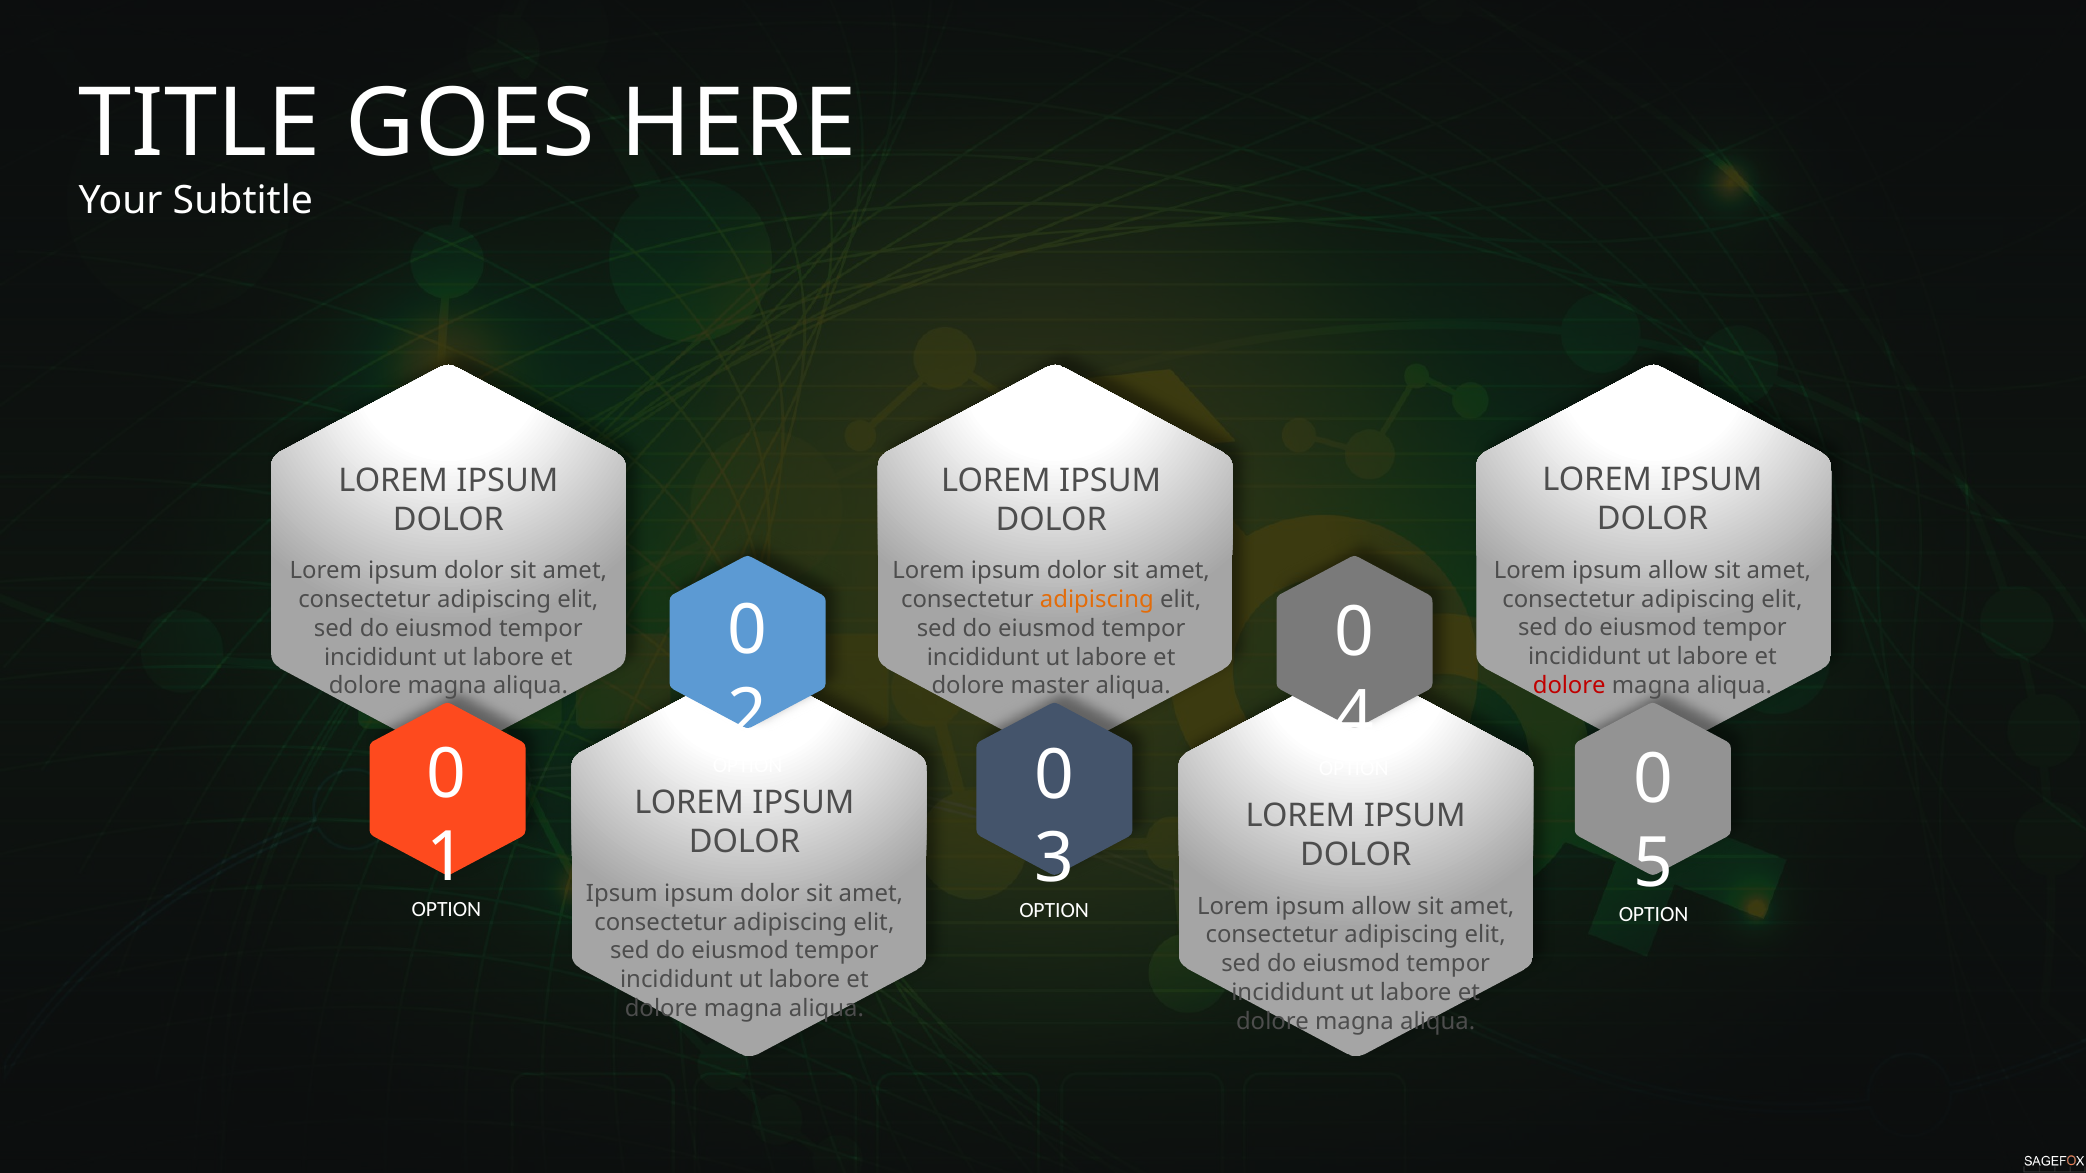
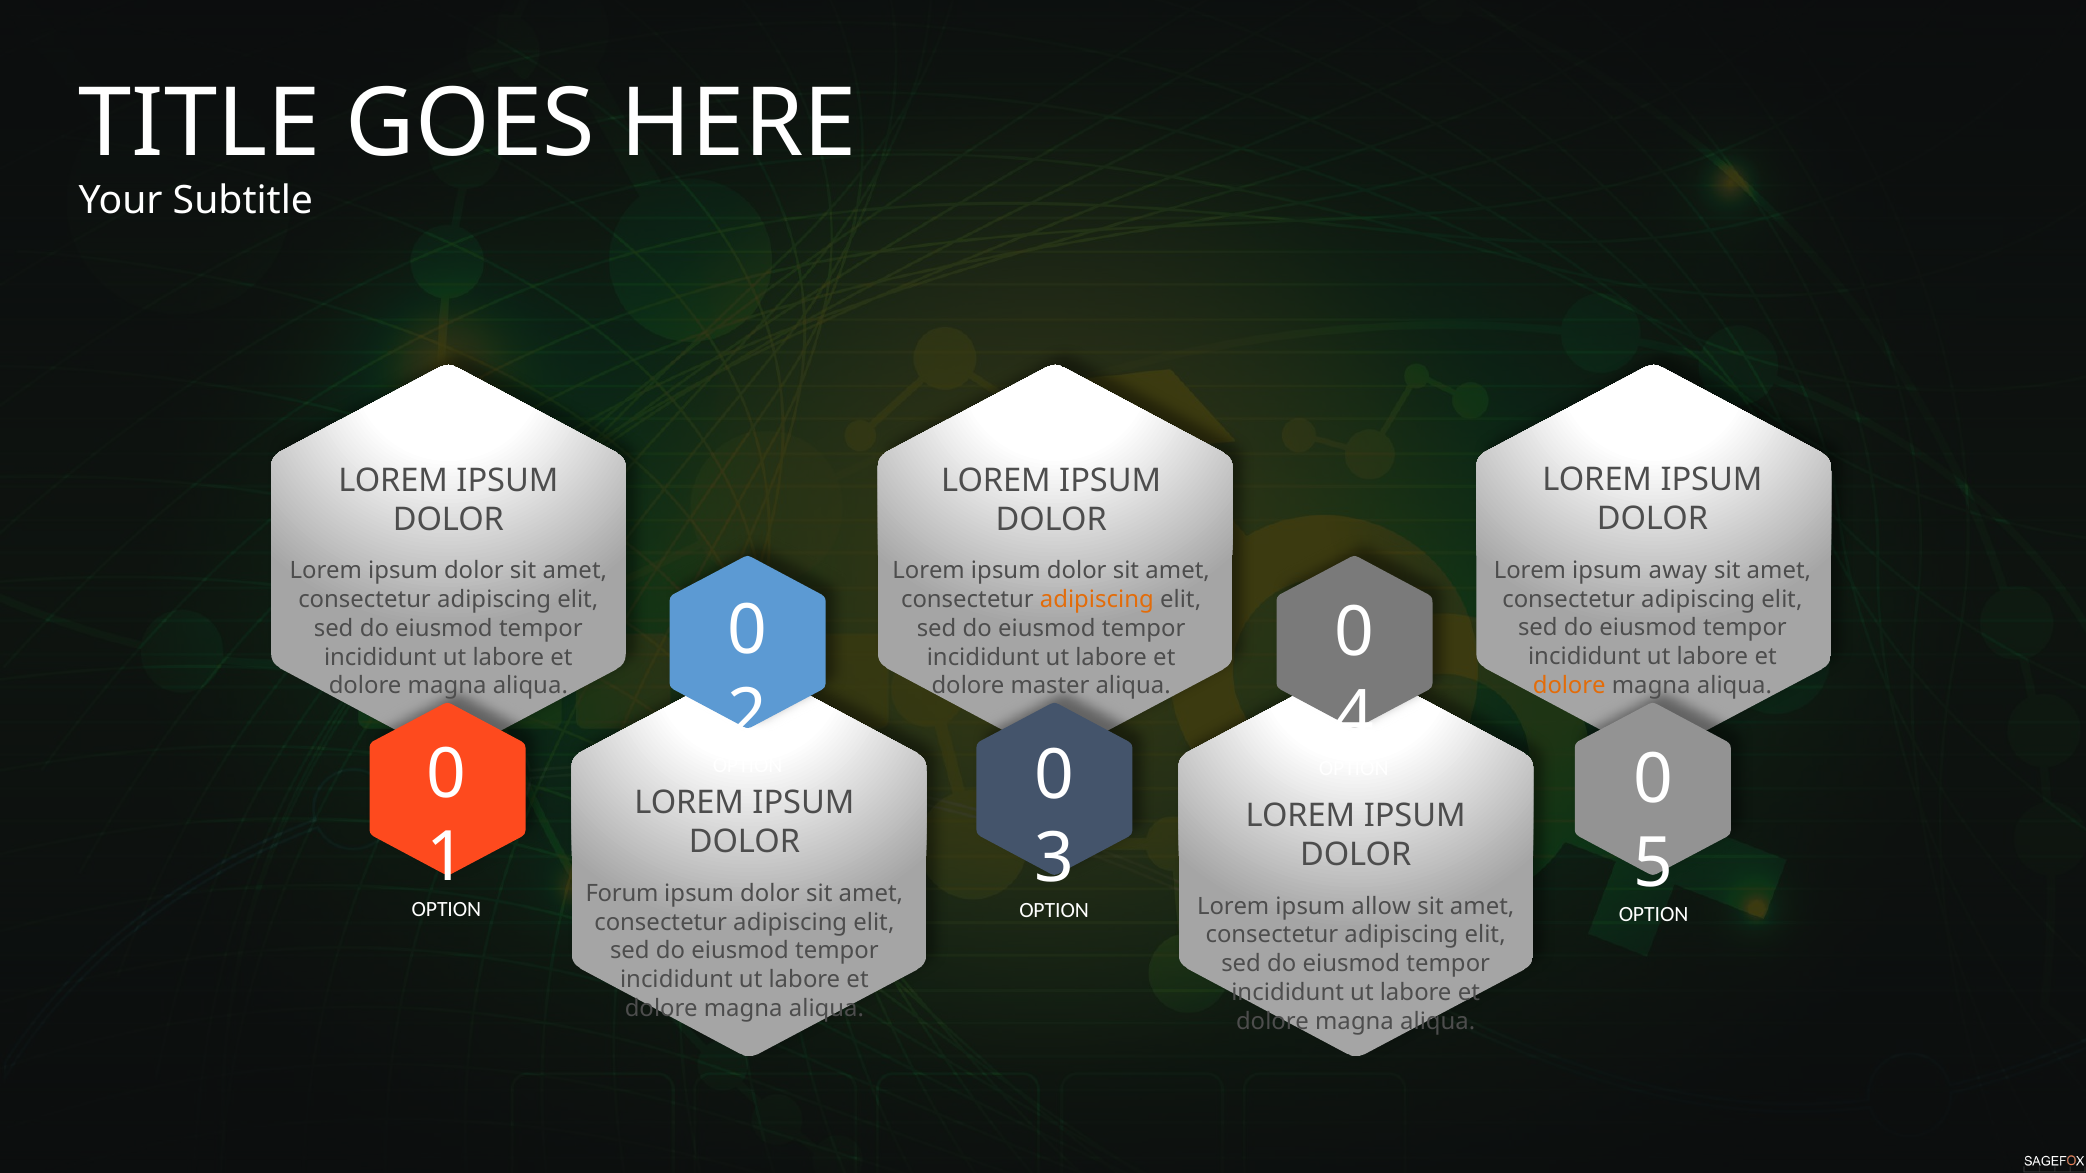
allow: allow -> away (1678, 571)
dolore colour: red -> orange (1569, 685)
Ipsum: Ipsum -> Forum (622, 894)
